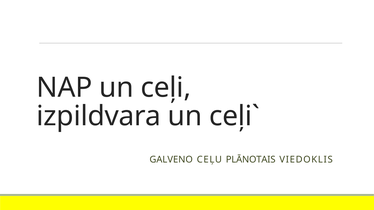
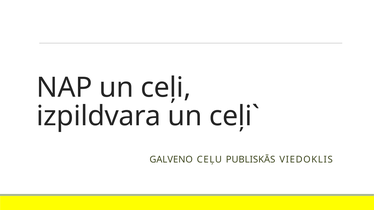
PLĀNOTAIS: PLĀNOTAIS -> PUBLISKĀS (251, 160)
